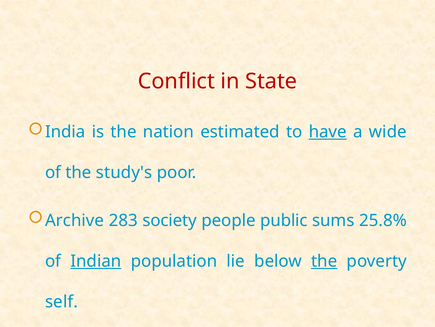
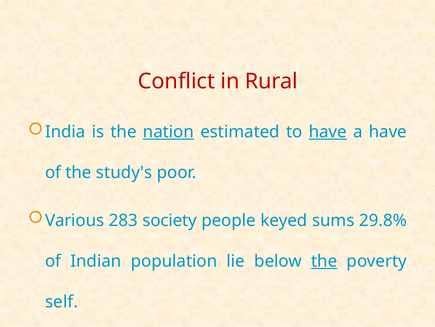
State: State -> Rural (271, 81)
nation underline: none -> present (168, 132)
a wide: wide -> have (388, 132)
Archive: Archive -> Various (75, 220)
public: public -> keyed (284, 220)
25.8%: 25.8% -> 29.8% (383, 220)
Indian underline: present -> none (96, 261)
